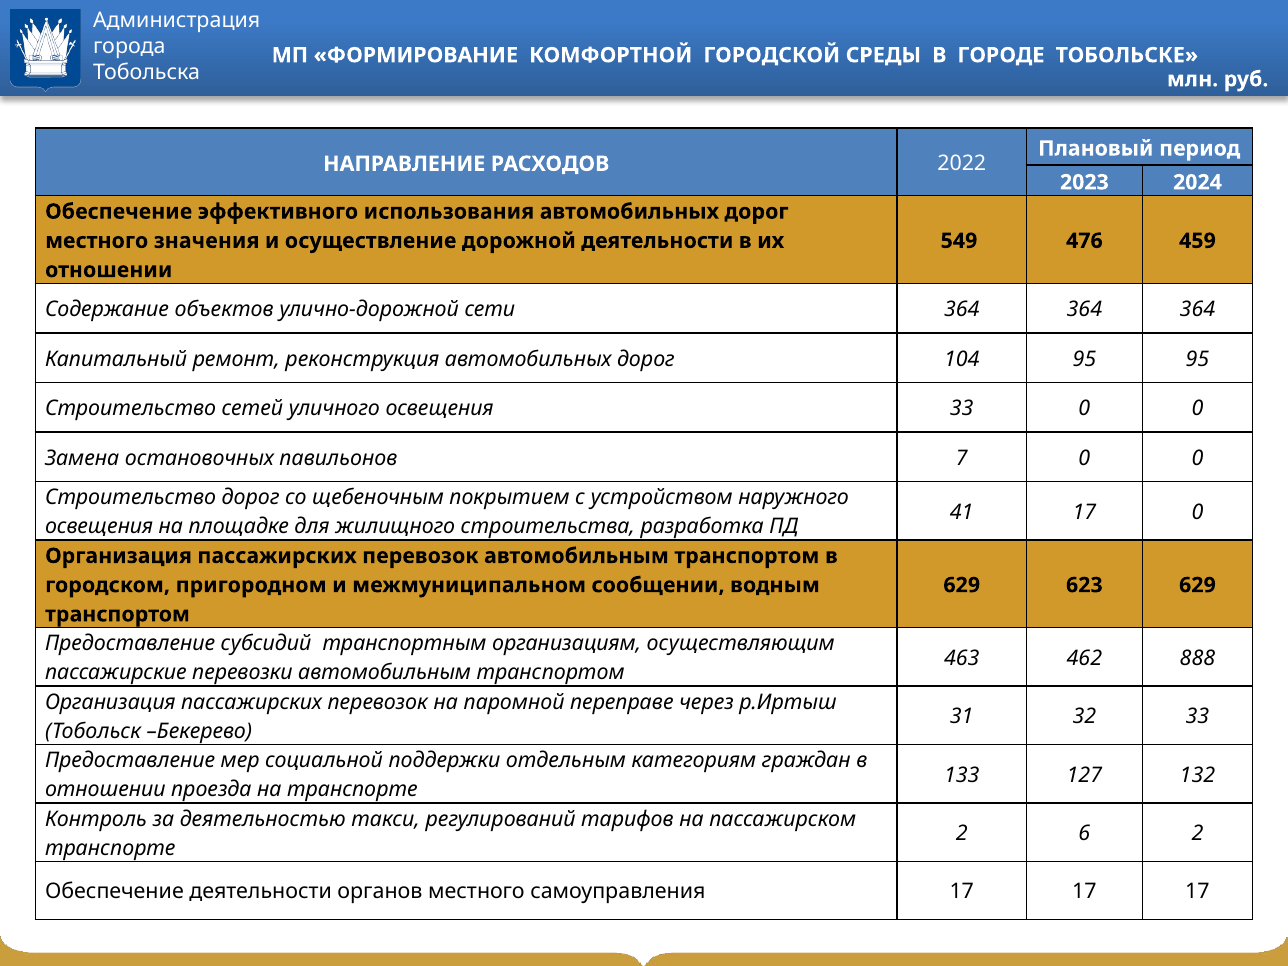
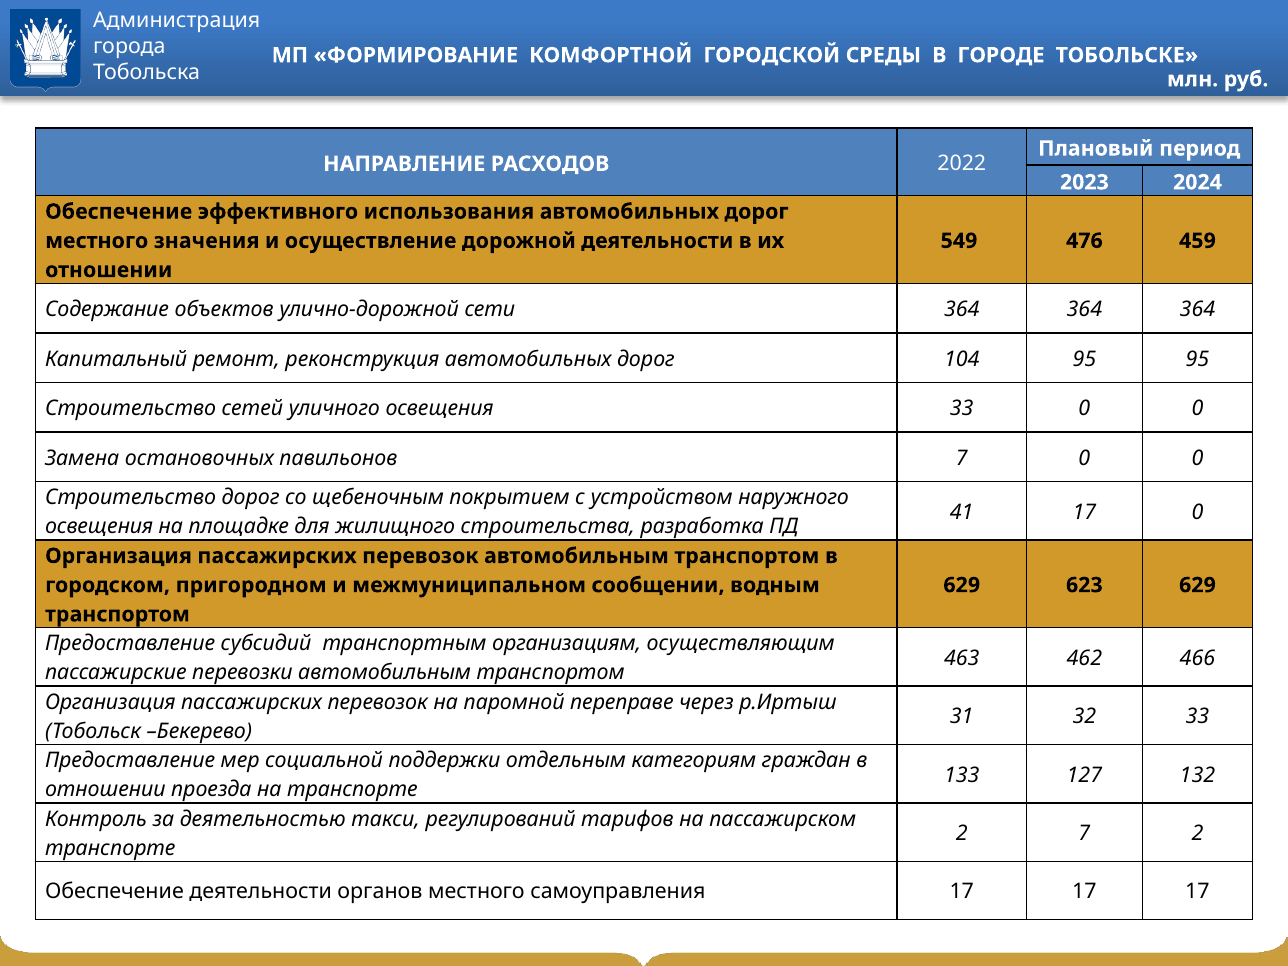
888: 888 -> 466 (1197, 658)
2 6: 6 -> 7 (1084, 834)
